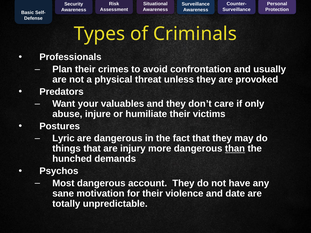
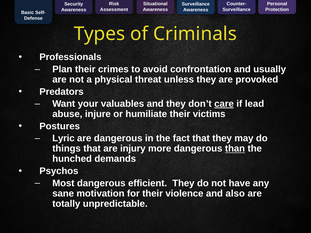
care underline: none -> present (224, 104)
only: only -> lead (255, 104)
account: account -> efficient (148, 183)
date: date -> also (235, 194)
